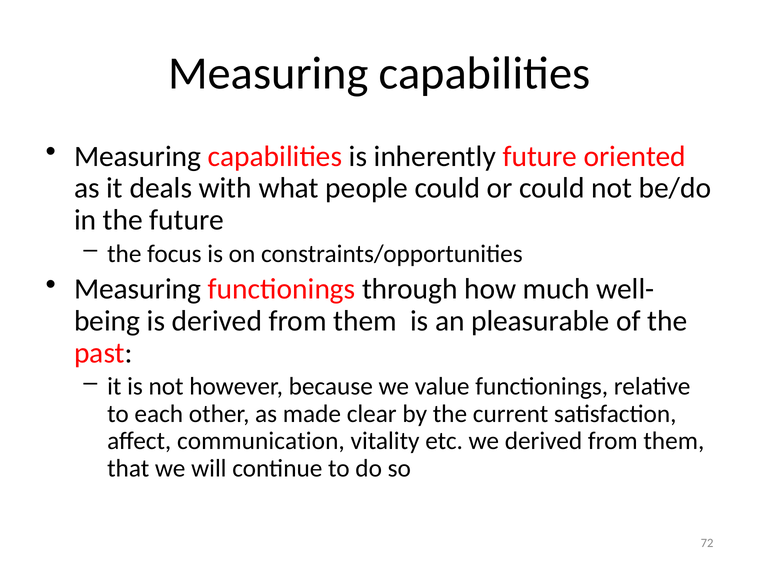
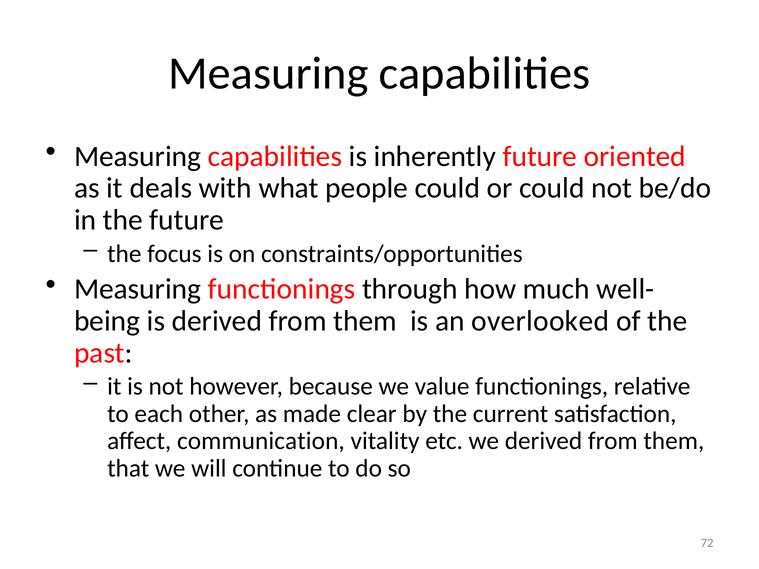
pleasurable: pleasurable -> overlooked (540, 321)
